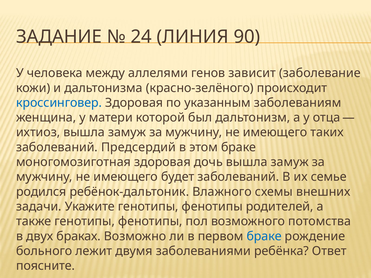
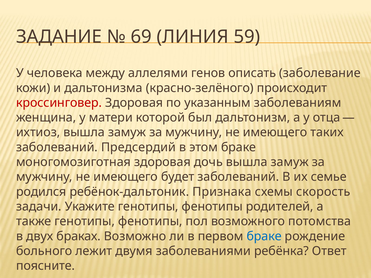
24: 24 -> 69 (141, 37)
90: 90 -> 59 (247, 37)
зависит: зависит -> описать (252, 73)
кроссинговер colour: blue -> red (59, 103)
Влажного: Влажного -> Признака (222, 192)
внешних: внешних -> скорость (323, 192)
